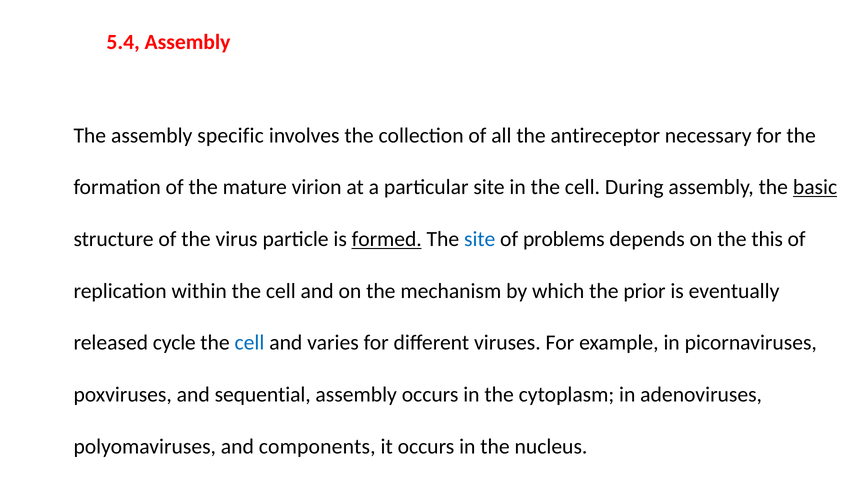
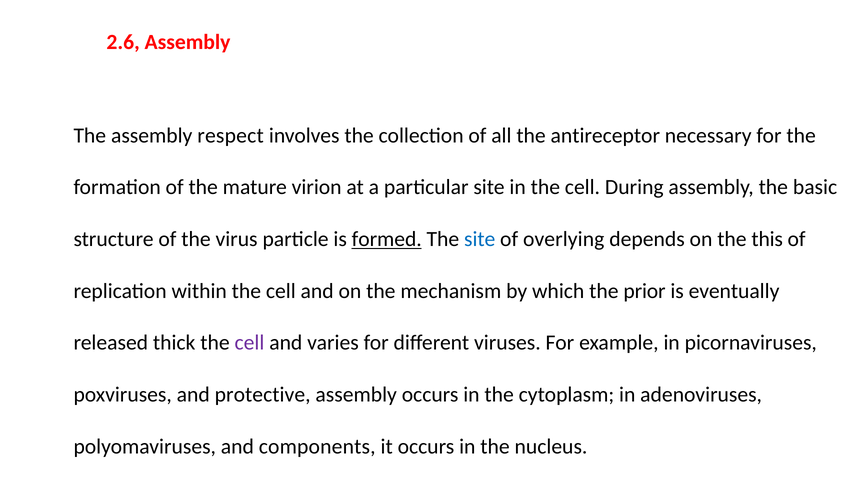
5.4: 5.4 -> 2.6 (123, 42)
specific: specific -> respect (231, 136)
basic underline: present -> none (815, 187)
problems: problems -> overlying (564, 239)
cycle: cycle -> thick (174, 343)
cell colour: blue -> purple (250, 343)
sequential: sequential -> protective (263, 395)
